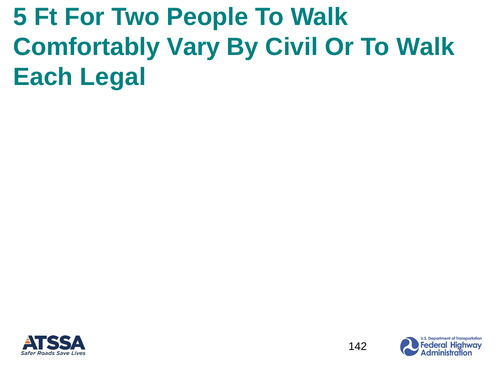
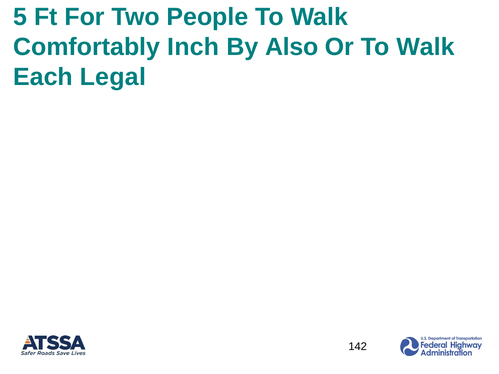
Vary: Vary -> Inch (193, 47)
Civil: Civil -> Also (292, 47)
